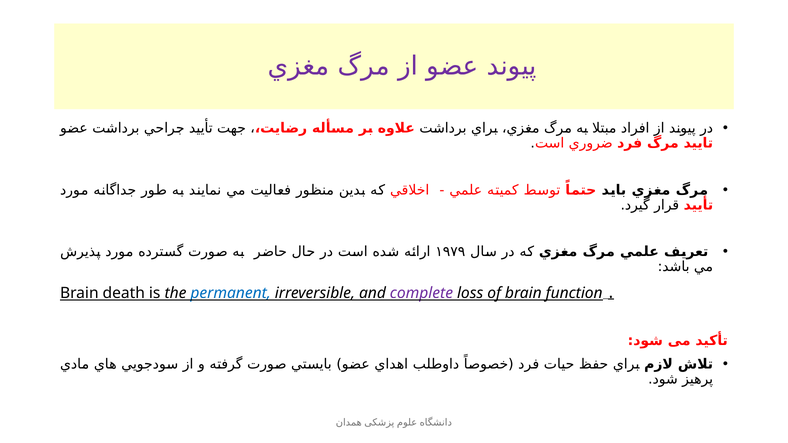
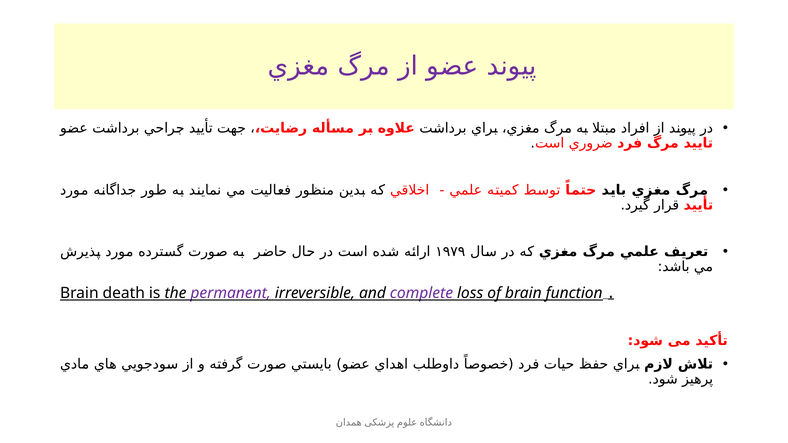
permanent colour: blue -> purple (231, 293)
